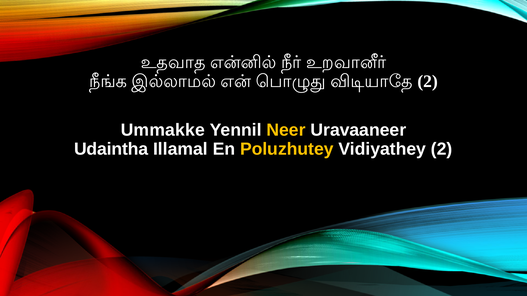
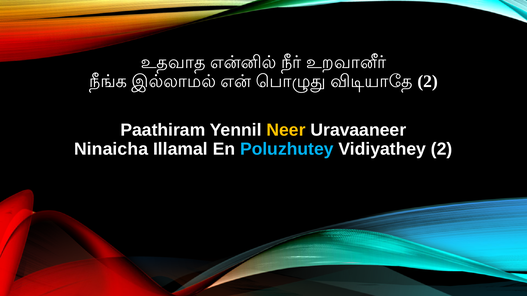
Ummakke: Ummakke -> Paathiram (163, 130)
Udaintha: Udaintha -> Ninaicha (111, 149)
Poluzhutey colour: yellow -> light blue (287, 149)
